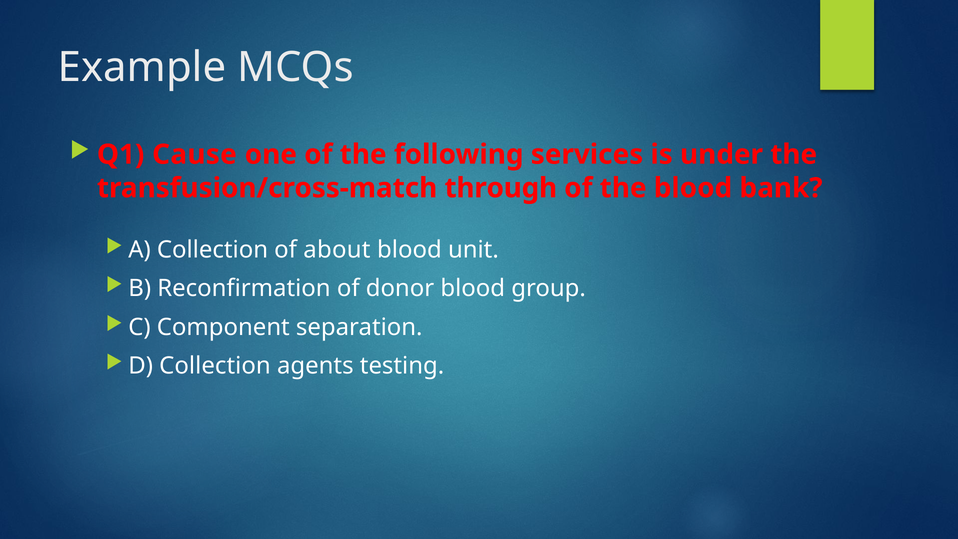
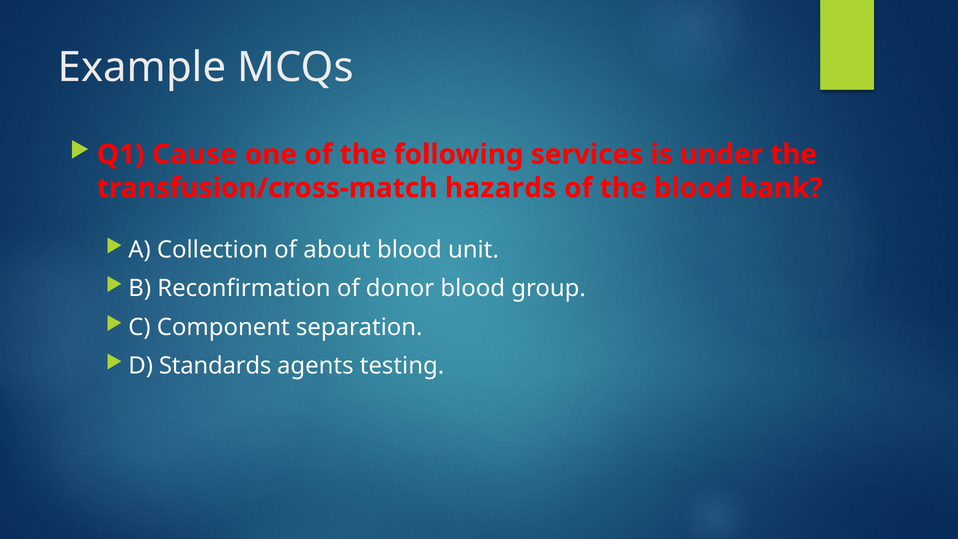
through: through -> hazards (501, 188)
D Collection: Collection -> Standards (215, 366)
